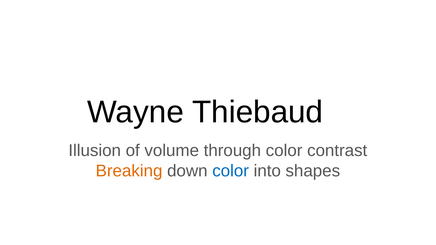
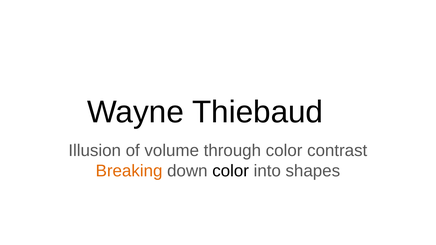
color colour: blue -> black (231, 171)
